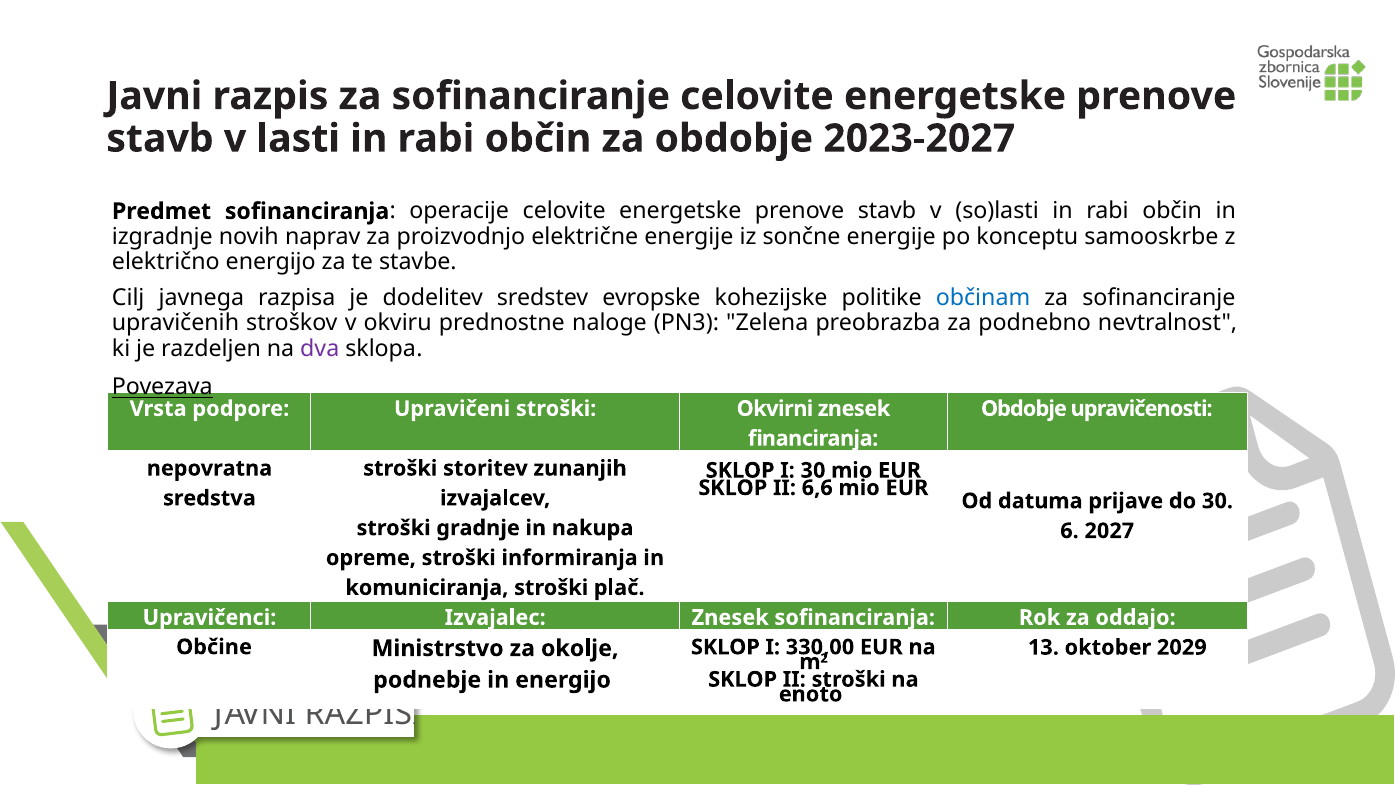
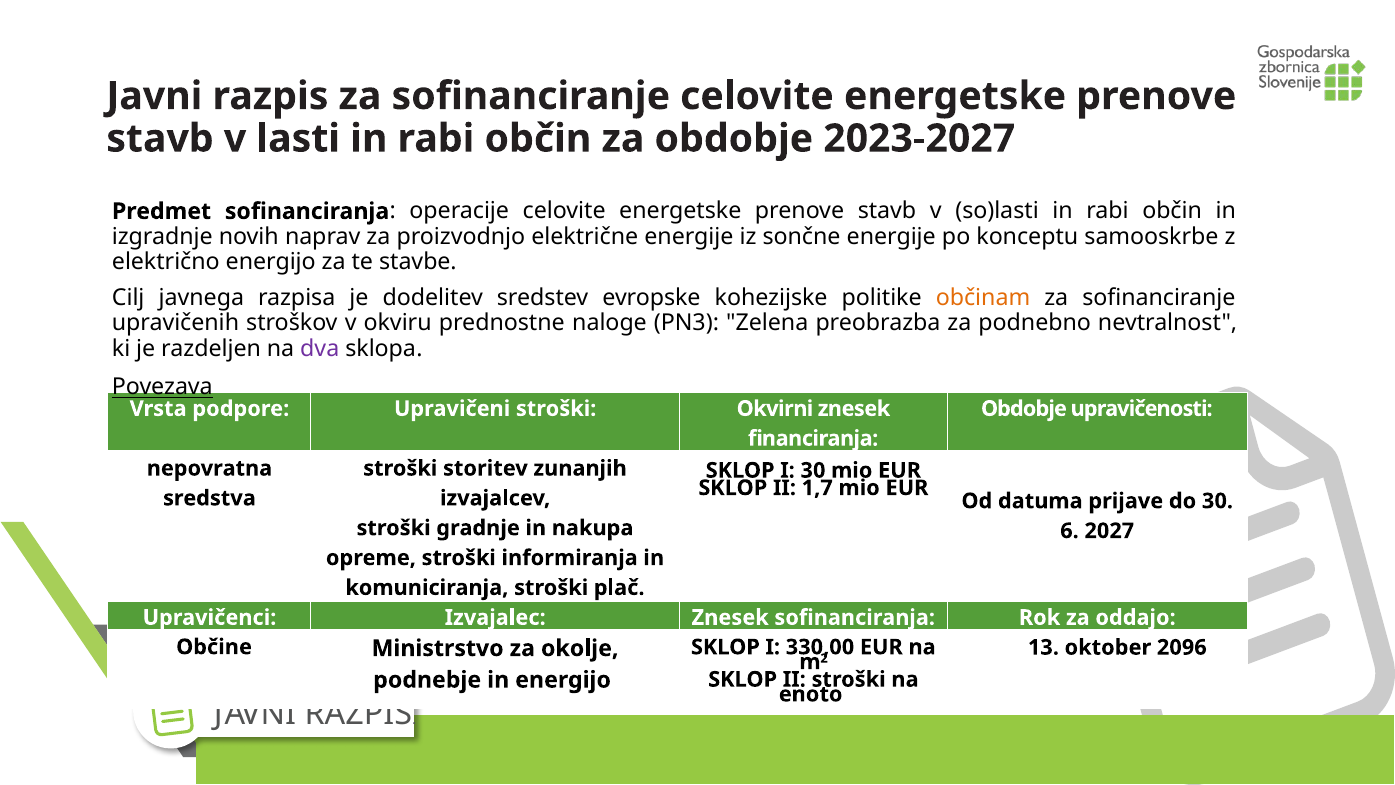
občinam colour: blue -> orange (983, 298)
6,6: 6,6 -> 1,7 (817, 488)
2029: 2029 -> 2096 (1182, 647)
